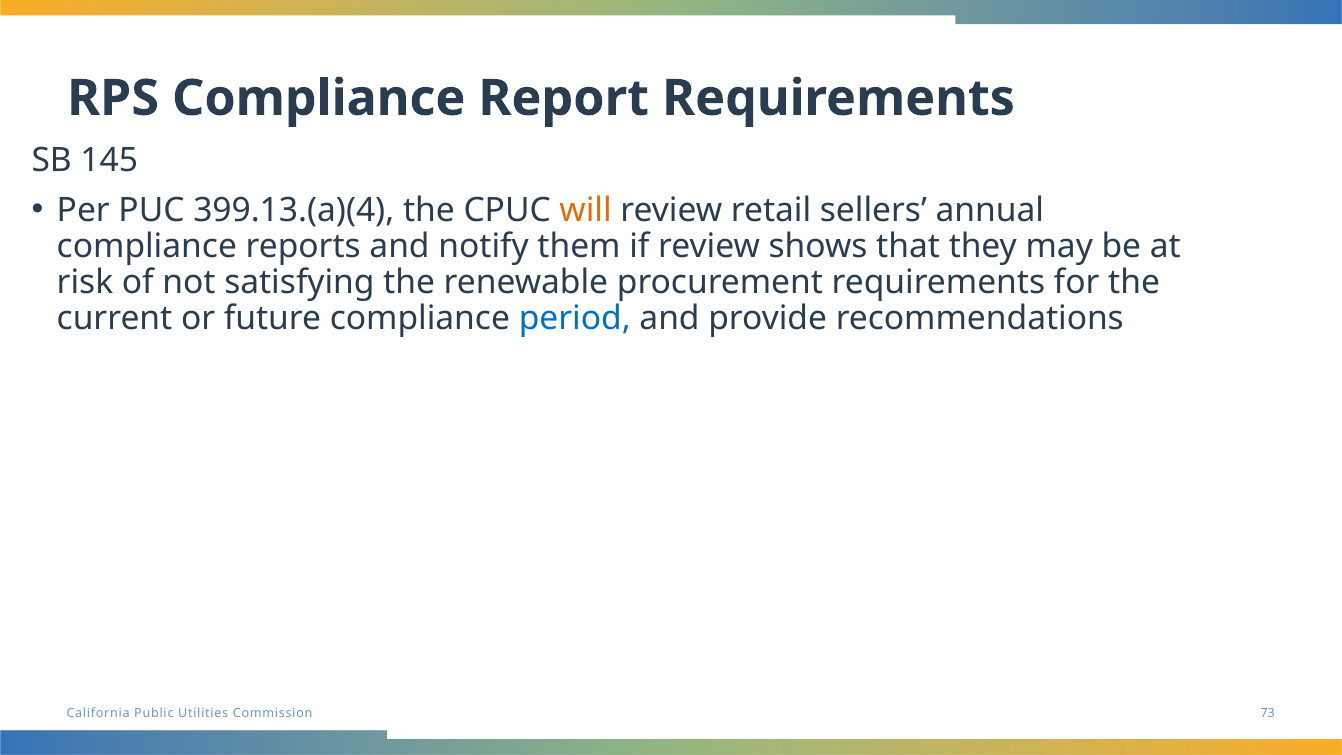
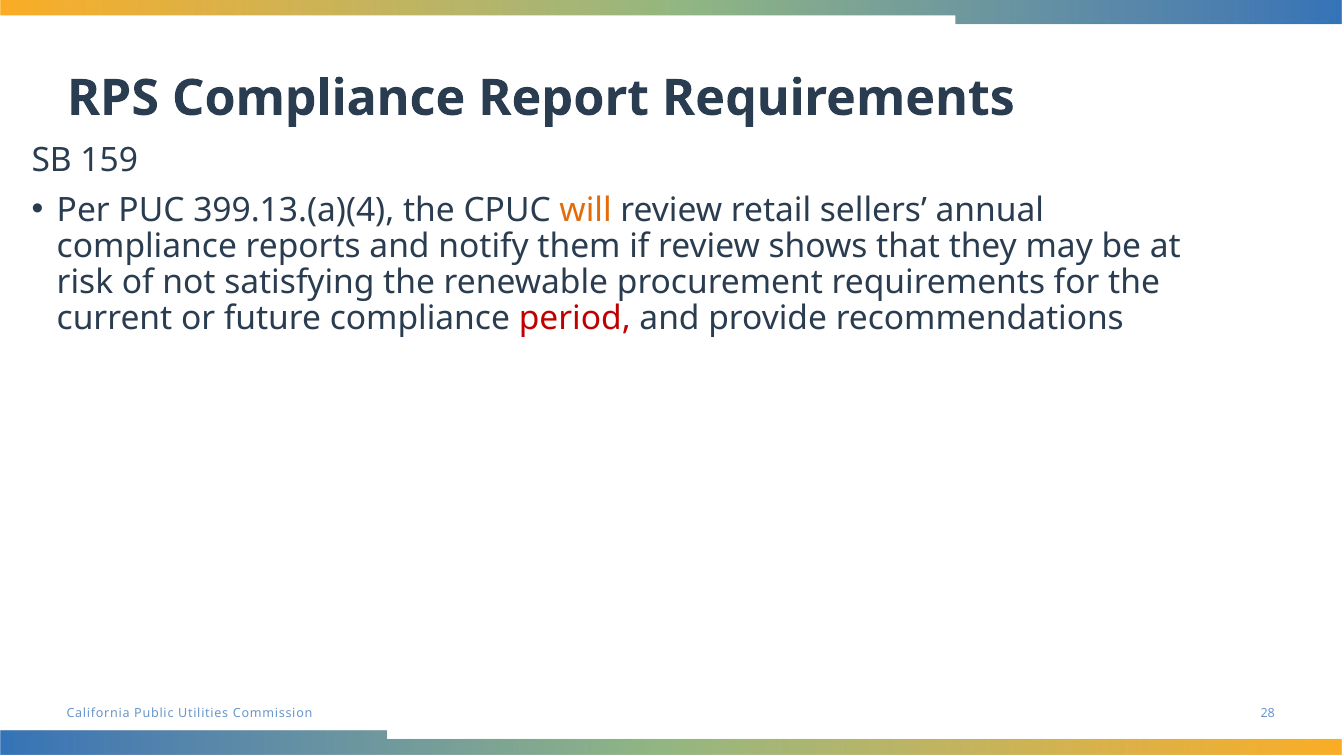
145: 145 -> 159 (109, 160)
period colour: blue -> red (575, 319)
73: 73 -> 28 (1268, 713)
